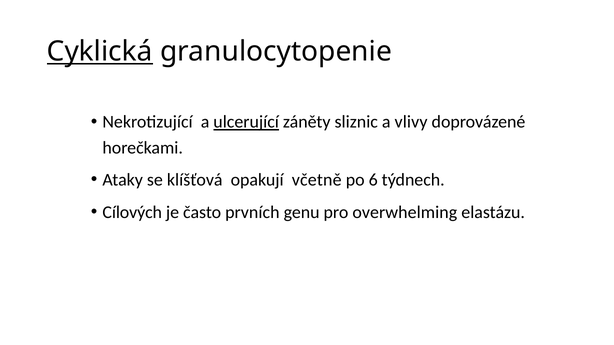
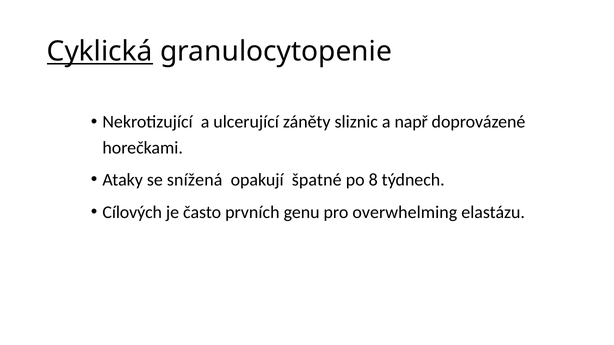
ulcerující underline: present -> none (246, 122)
vlivy: vlivy -> např (411, 122)
klíšťová: klíšťová -> snížená (195, 180)
včetně: včetně -> špatné (317, 180)
6: 6 -> 8 (373, 180)
